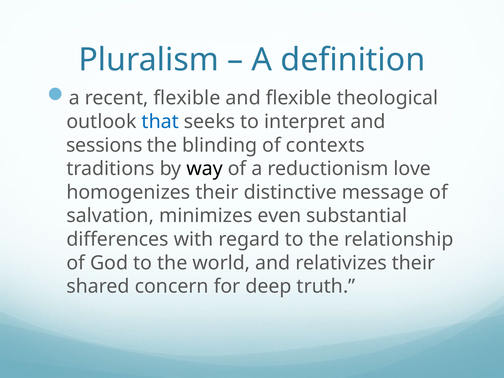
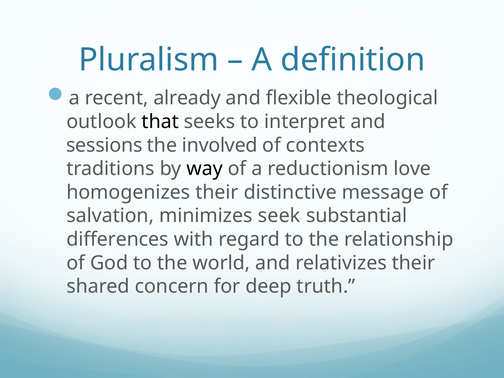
recent flexible: flexible -> already (187, 98)
that colour: blue -> black (160, 122)
blinding: blinding -> involved (220, 145)
even: even -> seek (279, 216)
